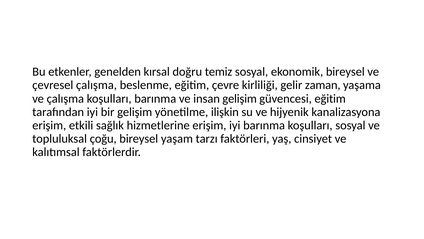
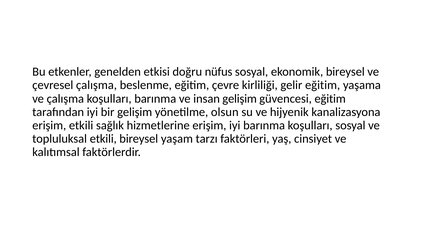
kırsal: kırsal -> etkisi (157, 72)
temiz: temiz -> nüfus (219, 72)
gelir zaman: zaman -> eğitim (323, 85)
ilişkin: ilişkin -> olsun (225, 112)
topluluksal çoğu: çoğu -> etkili (103, 138)
